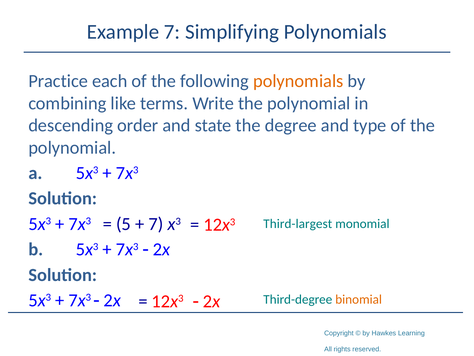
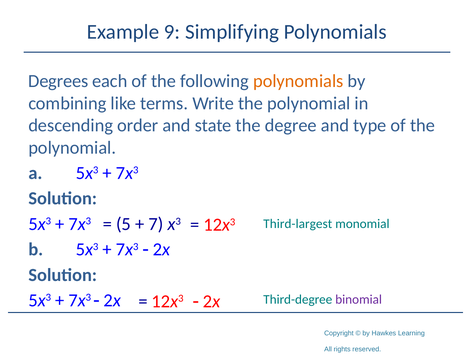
Example 7: 7 -> 9 (172, 32)
Practice: Practice -> Degrees (58, 81)
binomial colour: orange -> purple (359, 299)
